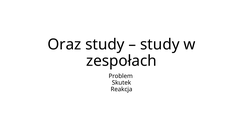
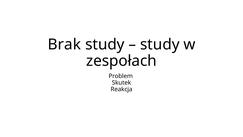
Oraz: Oraz -> Brak (64, 44)
